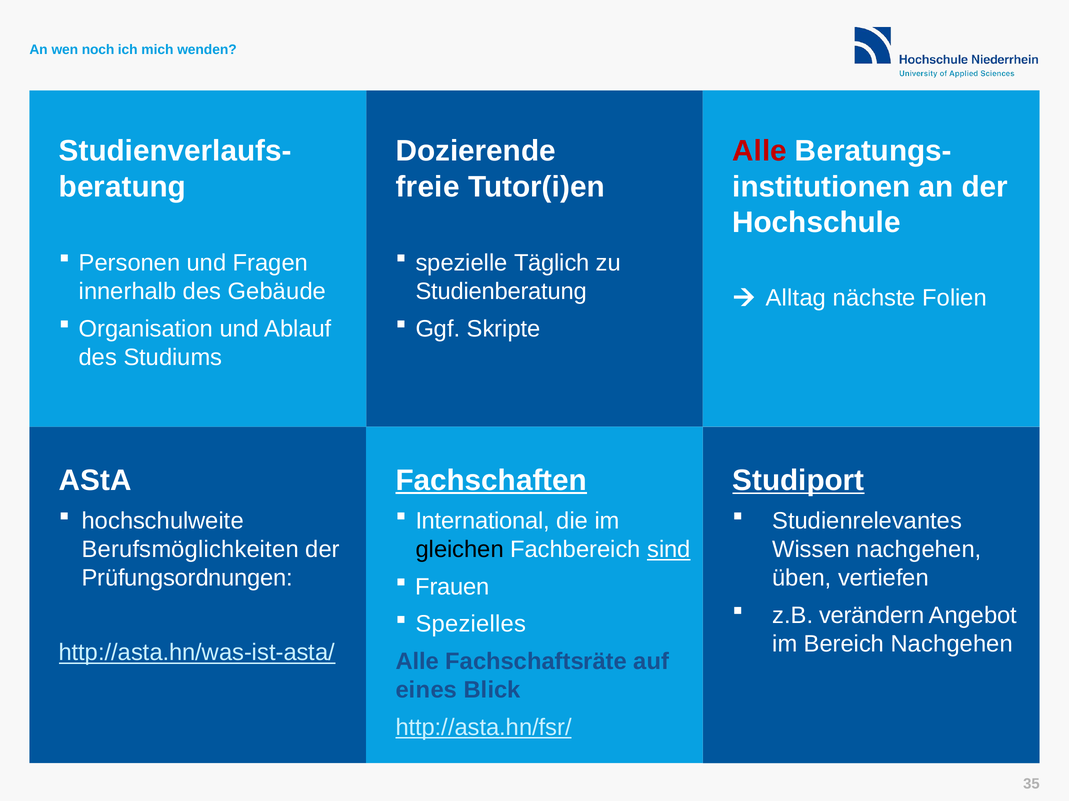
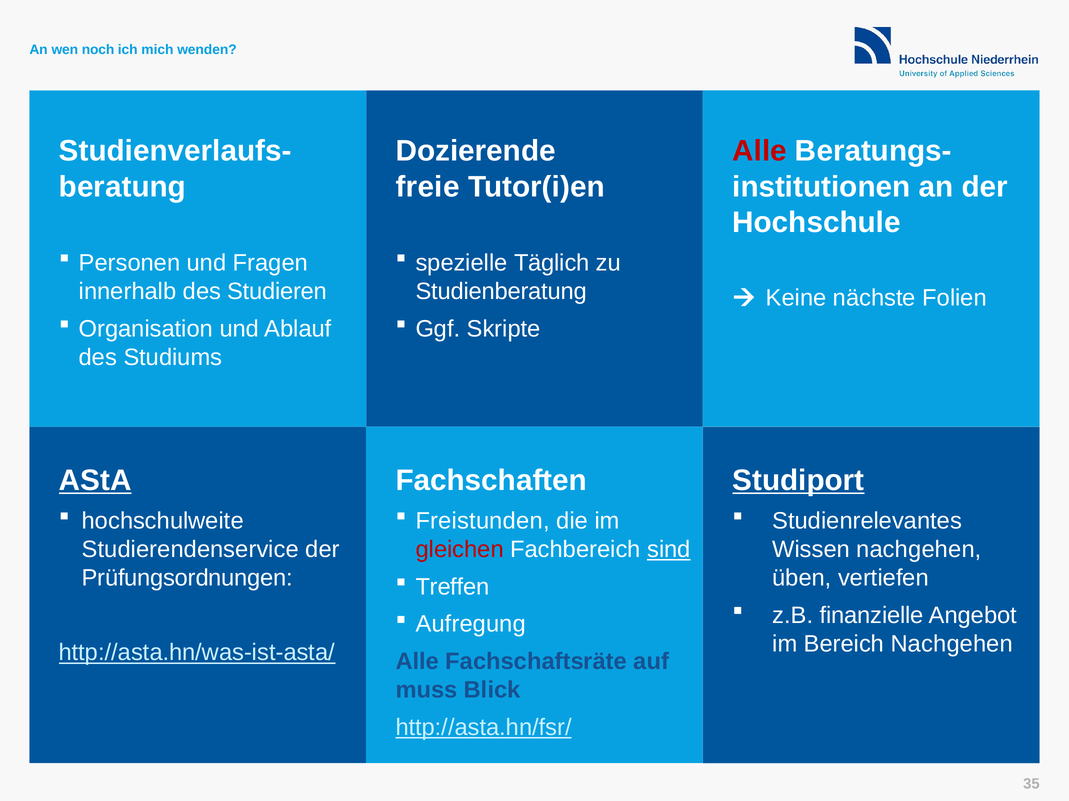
Gebäude: Gebäude -> Studieren (277, 292)
Alltag: Alltag -> Keine (796, 298)
Fachschaften underline: present -> none (491, 481)
AStA underline: none -> present (95, 481)
International: International -> Freistunden (483, 521)
Berufsmöglichkeiten: Berufsmöglichkeiten -> Studierendenservice (190, 550)
gleichen colour: black -> red (460, 550)
Frauen: Frauen -> Treffen (452, 587)
verändern: verändern -> finanzielle (872, 616)
Spezielles: Spezielles -> Aufregung (471, 625)
eines: eines -> muss (426, 691)
